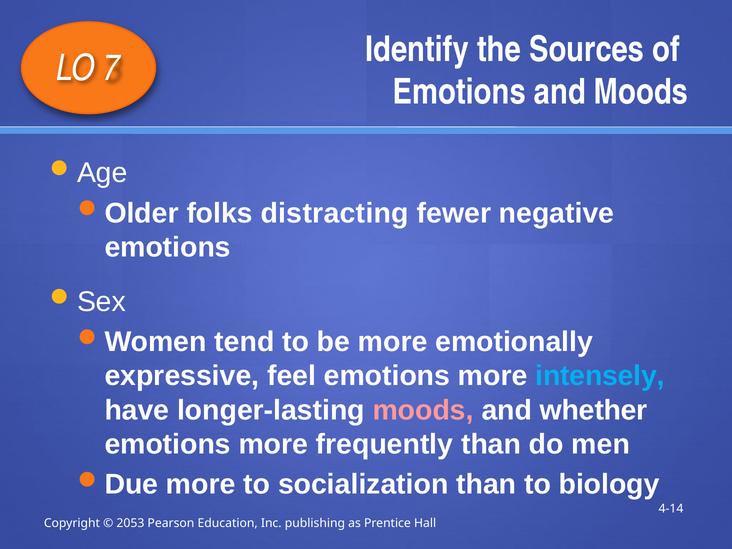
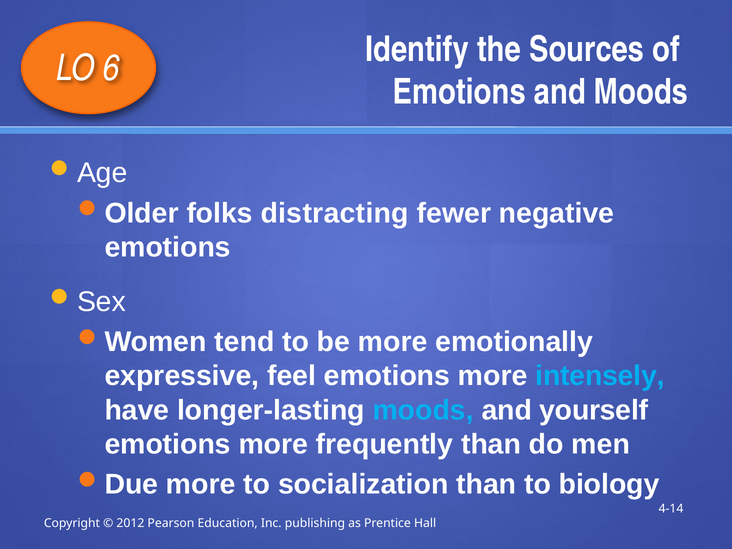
7: 7 -> 6 (111, 68)
moods colour: pink -> light blue (423, 410)
whether: whether -> yourself (594, 410)
2053: 2053 -> 2012 (130, 523)
